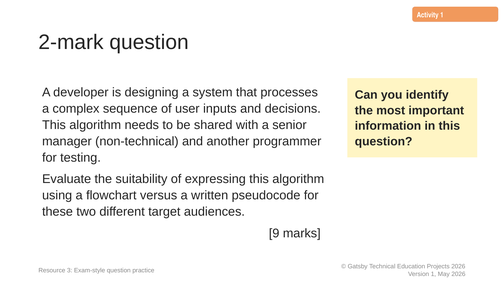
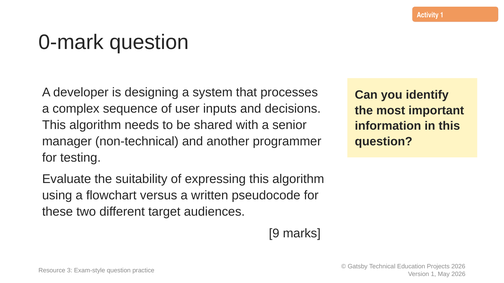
2-mark: 2-mark -> 0-mark (71, 42)
